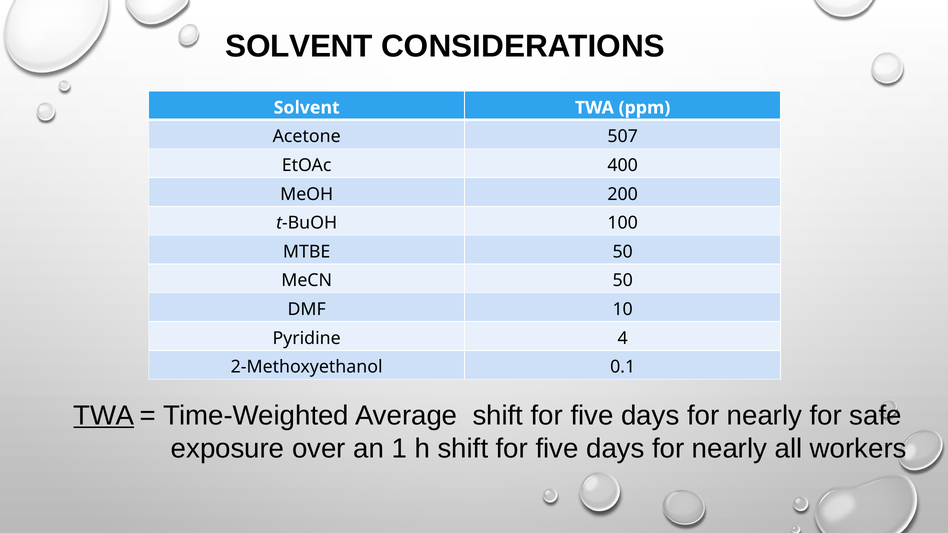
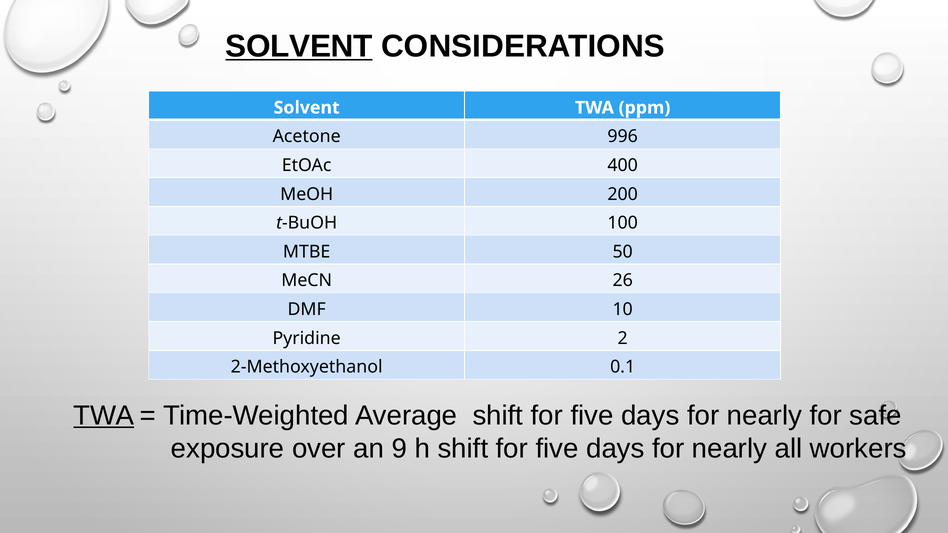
SOLVENT underline: none -> present (299, 46)
507: 507 -> 996 (623, 137)
MeCN 50: 50 -> 26 (623, 281)
4: 4 -> 2 (623, 338)
1: 1 -> 9 (399, 449)
